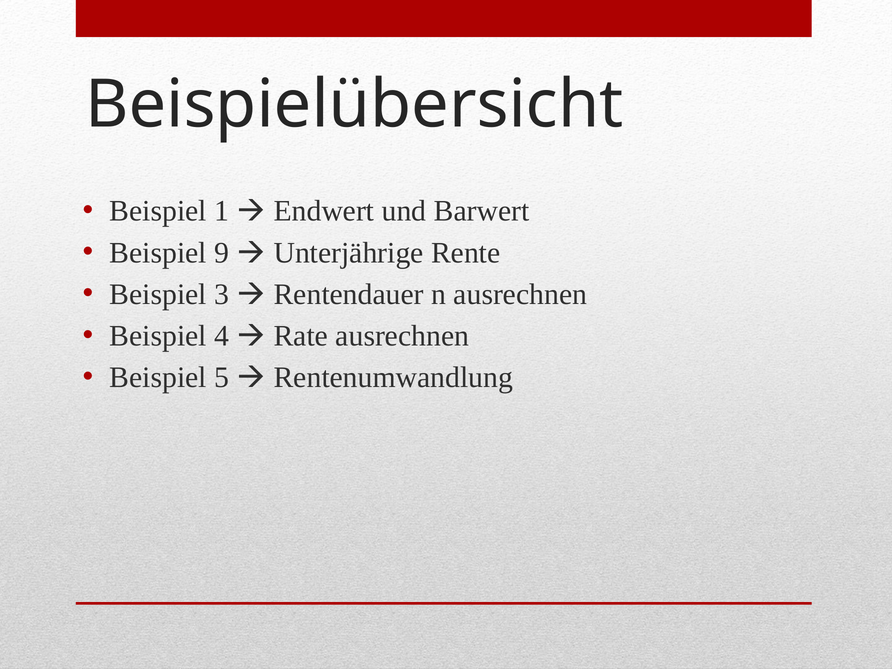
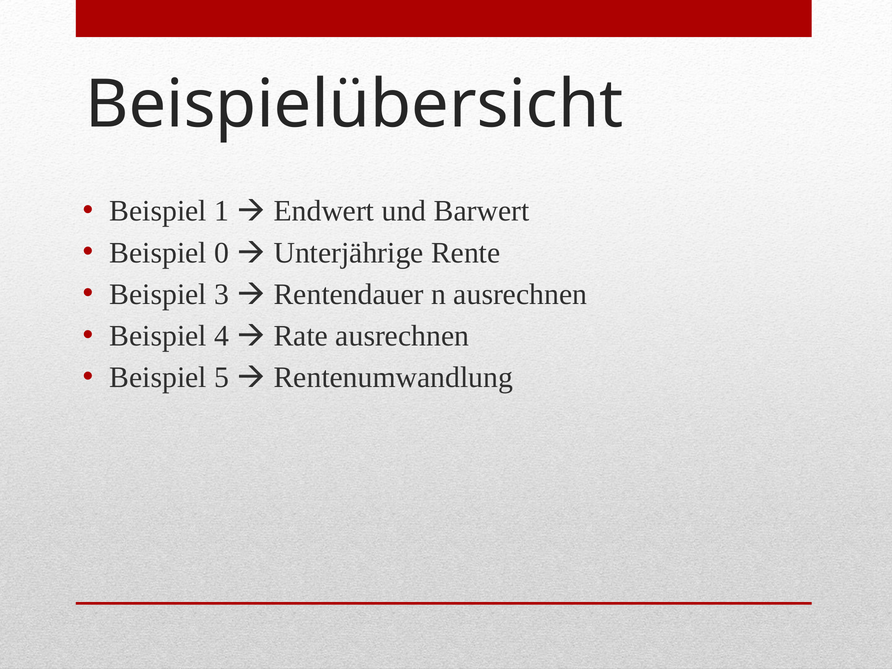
9: 9 -> 0 (222, 253)
